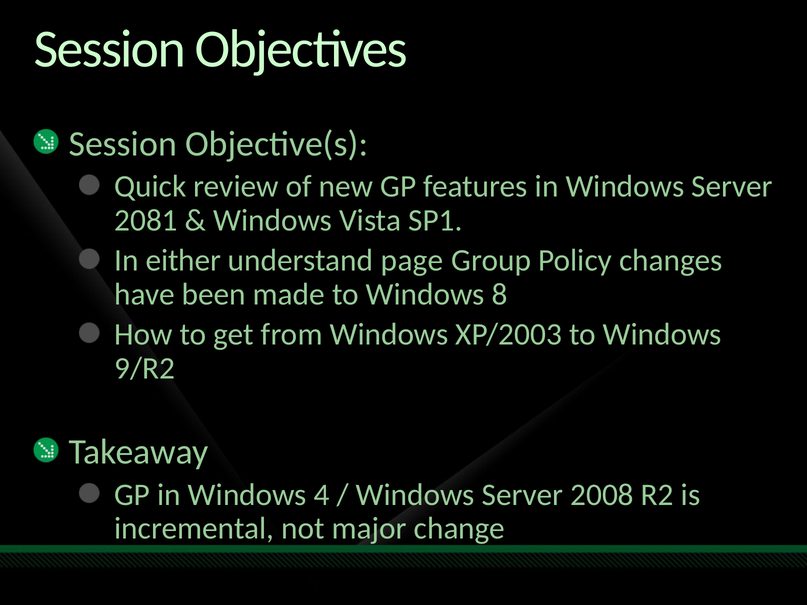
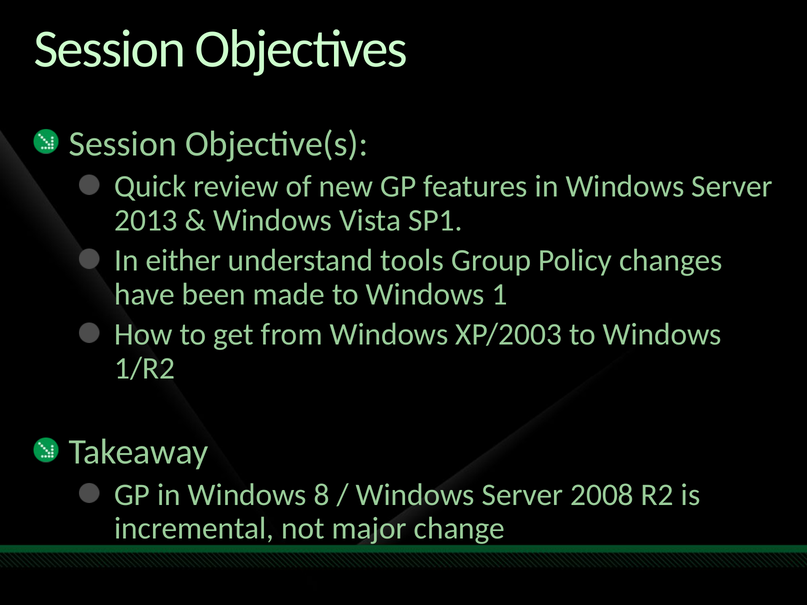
2081: 2081 -> 2013 (146, 220)
page: page -> tools (412, 261)
8: 8 -> 1 (500, 295)
9/R2: 9/R2 -> 1/R2 (145, 369)
4: 4 -> 8 (322, 495)
